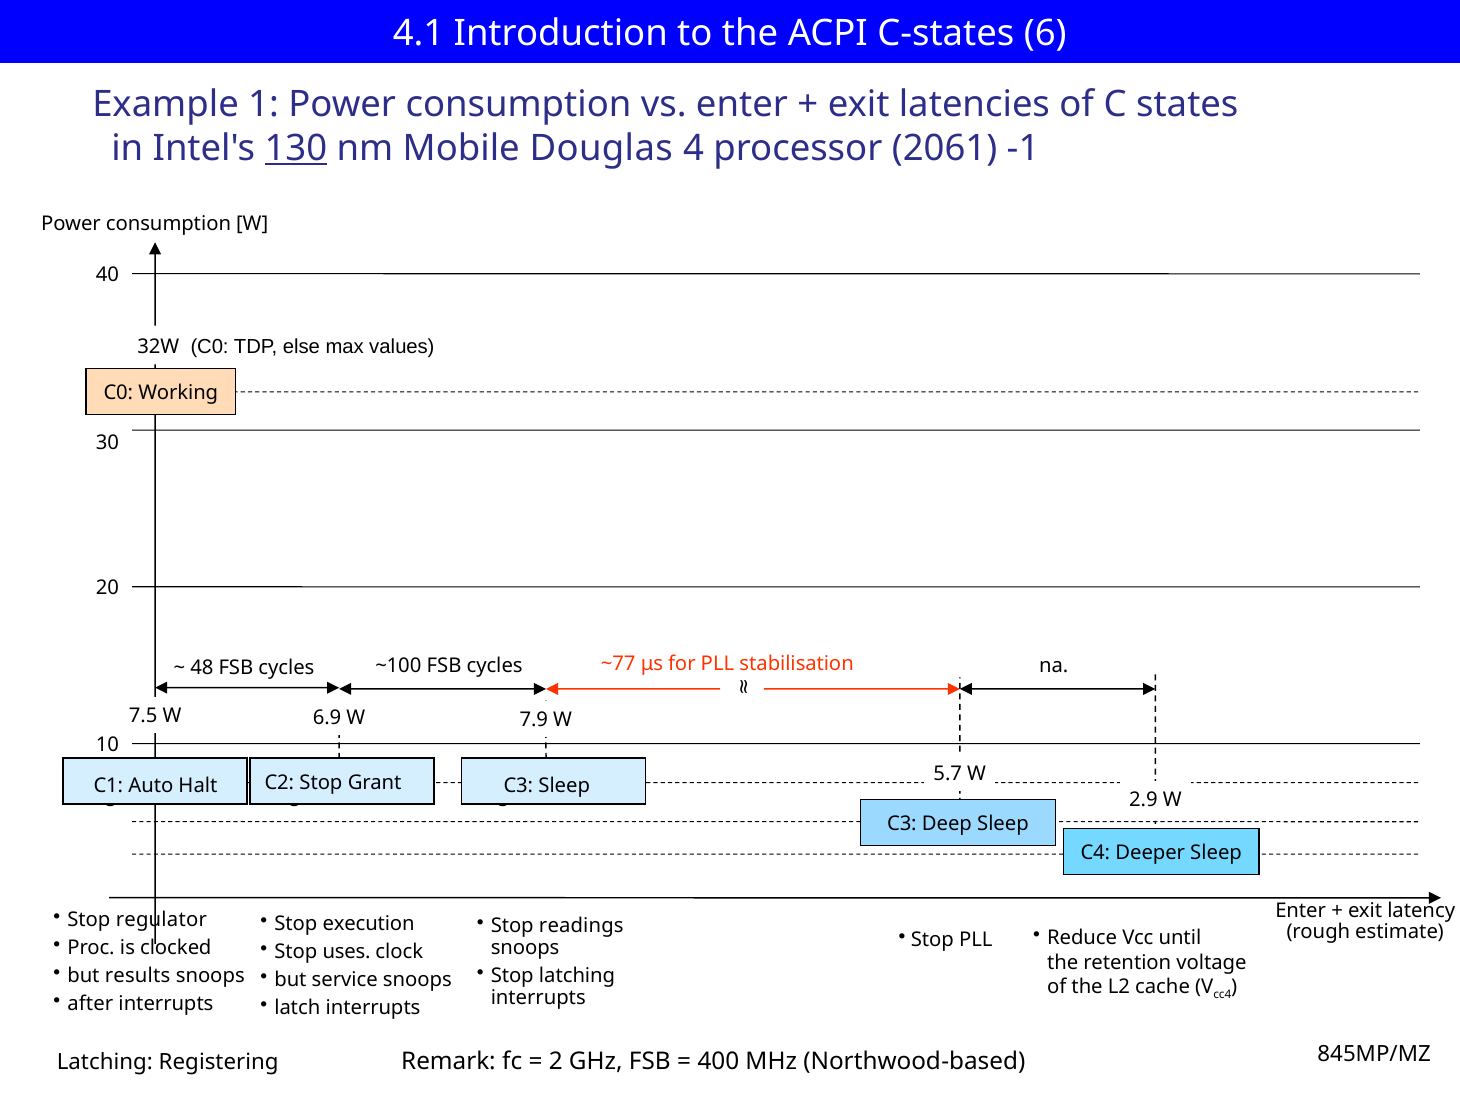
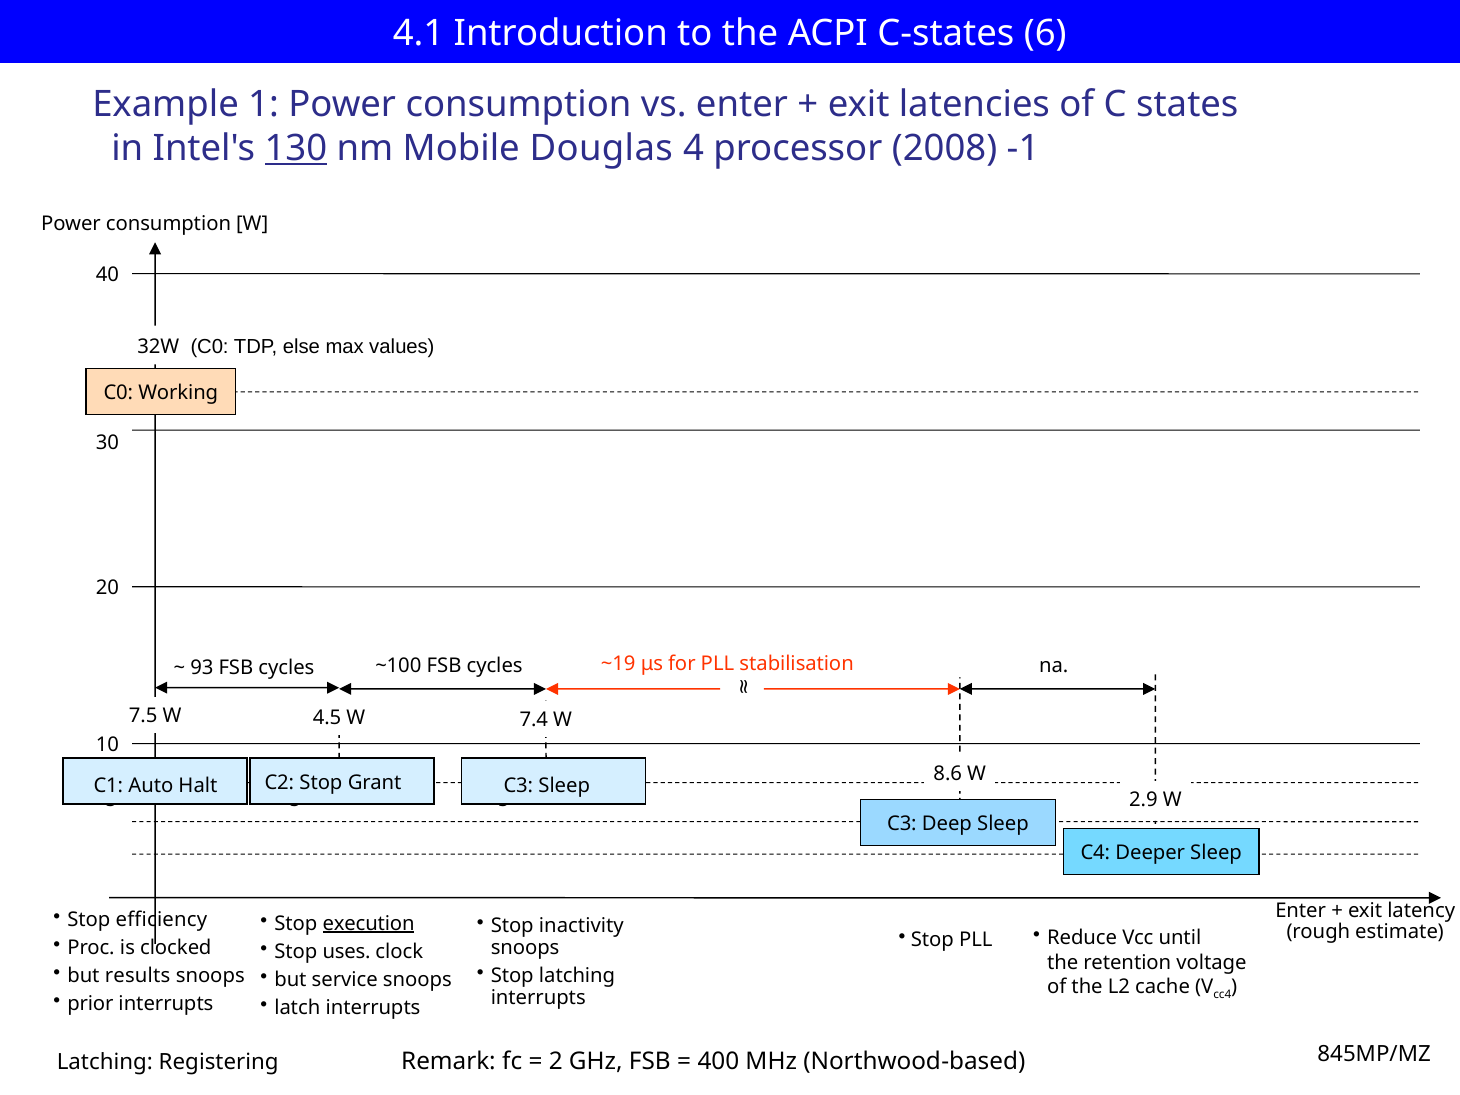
2061: 2061 -> 2008 (945, 149)
~77: ~77 -> ~19 (618, 664)
48: 48 -> 93 (202, 668)
6.9: 6.9 -> 4.5 (327, 718)
7.9: 7.9 -> 7.4 (534, 720)
5.7: 5.7 -> 8.6 (948, 774)
regulator: regulator -> efficiency (161, 920)
execution underline: none -> present (369, 923)
readings: readings -> inactivity (581, 925)
after: after -> prior (90, 1004)
